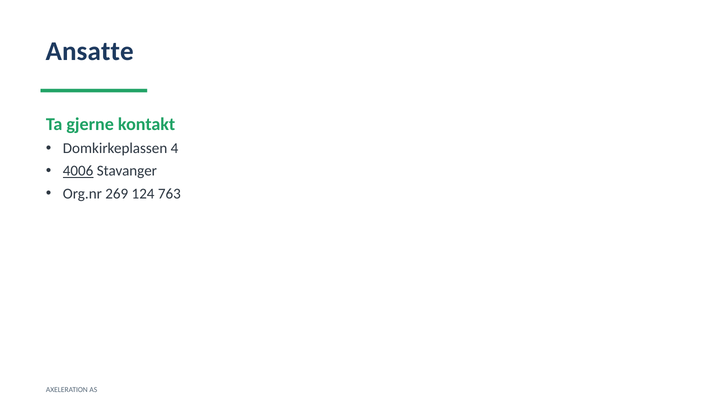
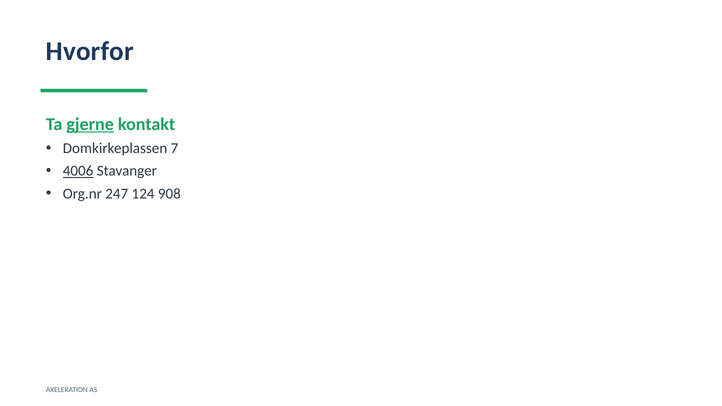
Ansatte: Ansatte -> Hvorfor (90, 52)
gjerne underline: none -> present (90, 124)
4: 4 -> 7 (174, 148)
269: 269 -> 247 (117, 194)
763: 763 -> 908 (169, 194)
